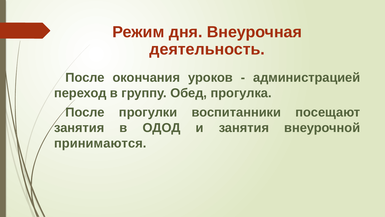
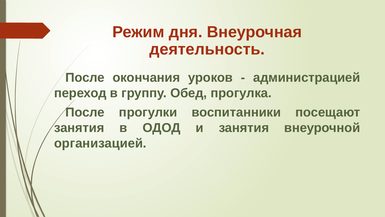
принимаются: принимаются -> организацией (100, 143)
